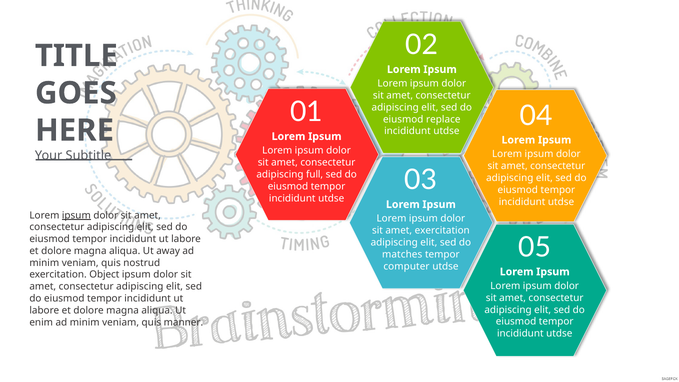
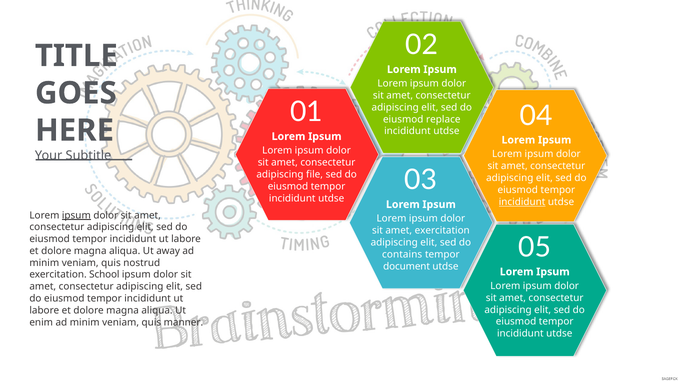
full: full -> file (315, 174)
incididunt underline: none -> present (522, 202)
matches: matches -> contains (402, 254)
computer: computer -> document (407, 266)
Object: Object -> School (104, 275)
